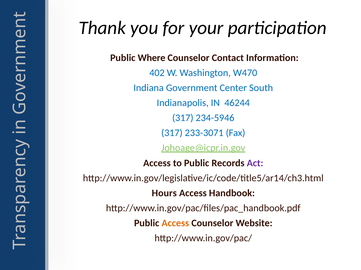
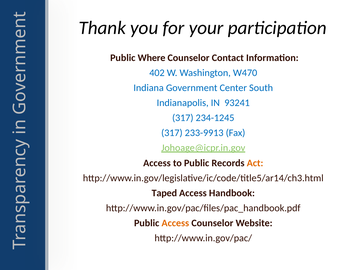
46244: 46244 -> 93241 (237, 103)
234-5946: 234-5946 -> 234-1245 (215, 118)
233-3071: 233-3071 -> 233-9913 (204, 133)
Act colour: purple -> orange (255, 163)
Hours: Hours -> Taped (164, 194)
